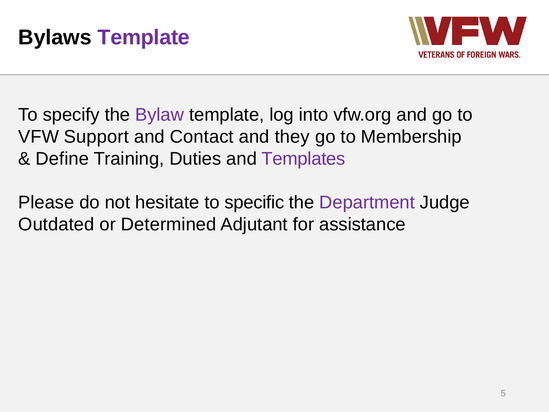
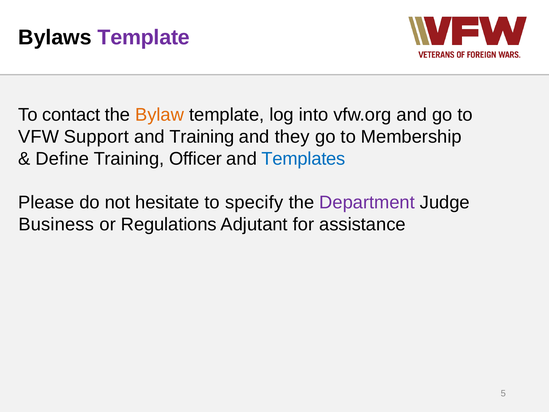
specify: specify -> contact (71, 115)
Bylaw colour: purple -> orange (160, 115)
and Contact: Contact -> Training (202, 137)
Duties: Duties -> Officer (195, 159)
Templates colour: purple -> blue (303, 159)
specific: specific -> specify (254, 202)
Outdated: Outdated -> Business (56, 224)
Determined: Determined -> Regulations (169, 224)
